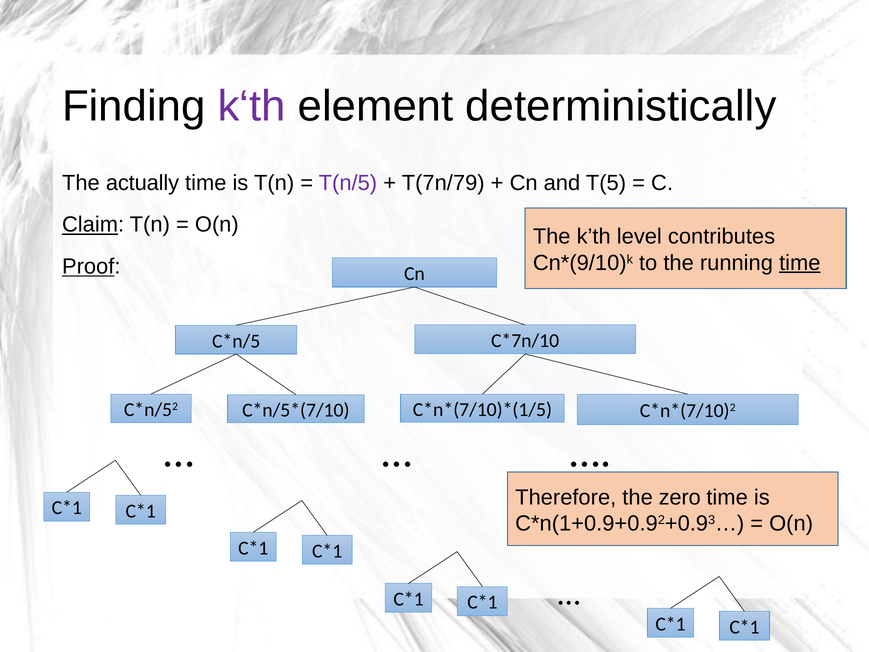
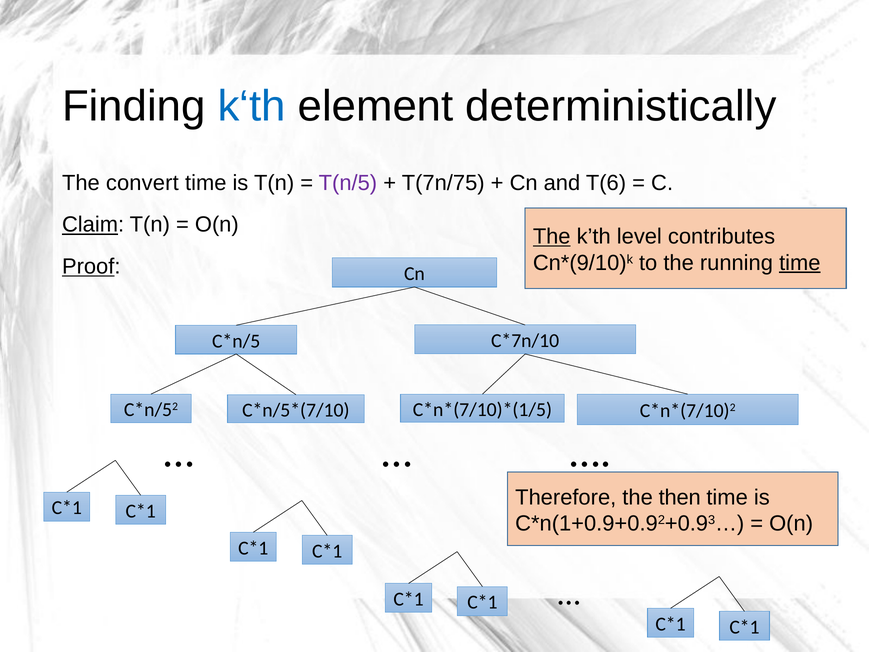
k‘th colour: purple -> blue (252, 106)
actually: actually -> convert (142, 183)
T(7n/79: T(7n/79 -> T(7n/75 (443, 183)
T(5: T(5 -> T(6 (606, 183)
The underline: none -> present (552, 236)
zero: zero -> then (680, 497)
